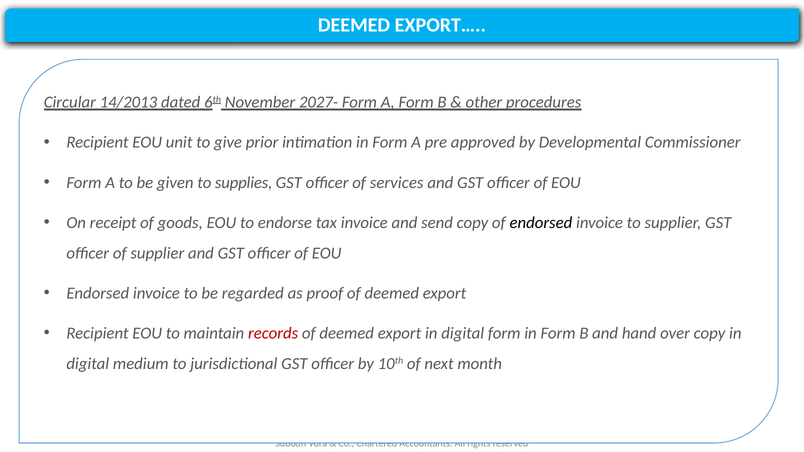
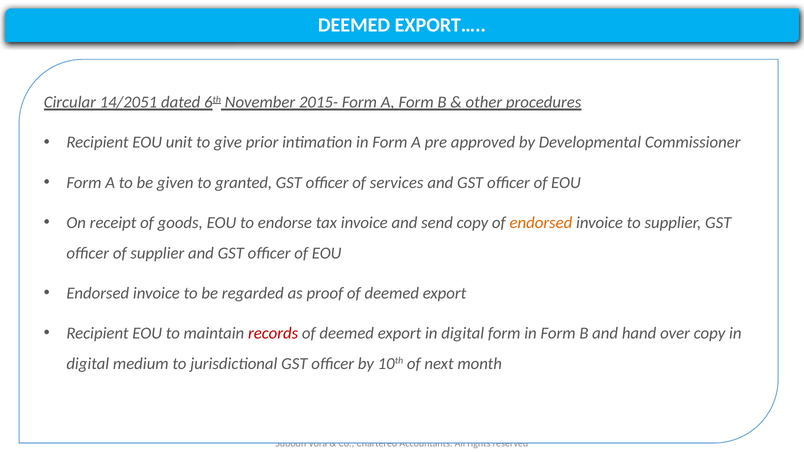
14/2013: 14/2013 -> 14/2051 (128, 102)
2027-: 2027- -> 2015- (319, 102)
supplies: supplies -> granted (244, 183)
endorsed colour: black -> orange (541, 223)
